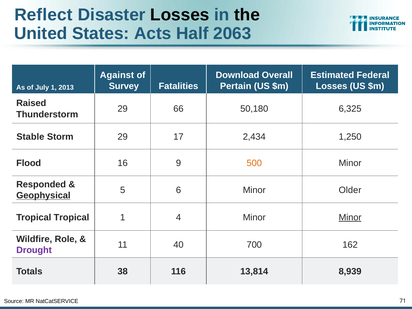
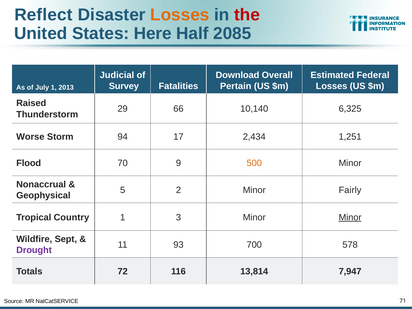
Losses colour: black -> orange (180, 15)
the colour: black -> red (247, 15)
Acts: Acts -> Here (153, 33)
2063: 2063 -> 2085 (232, 33)
Against: Against -> Judicial (117, 75)
50,180: 50,180 -> 10,140 (254, 109)
Stable: Stable -> Worse (30, 137)
Storm 29: 29 -> 94 (123, 137)
1,250: 1,250 -> 1,251 (350, 137)
16: 16 -> 70 (123, 163)
Responded: Responded -> Nonaccrual (41, 184)
6: 6 -> 2 (178, 190)
Older: Older -> Fairly (350, 190)
Geophysical underline: present -> none (43, 196)
Tropical Tropical: Tropical -> Country (71, 217)
4: 4 -> 3 (178, 217)
Role: Role -> Sept (66, 239)
40: 40 -> 93 (178, 245)
162: 162 -> 578 (350, 245)
38: 38 -> 72 (123, 271)
8,939: 8,939 -> 7,947 (350, 271)
